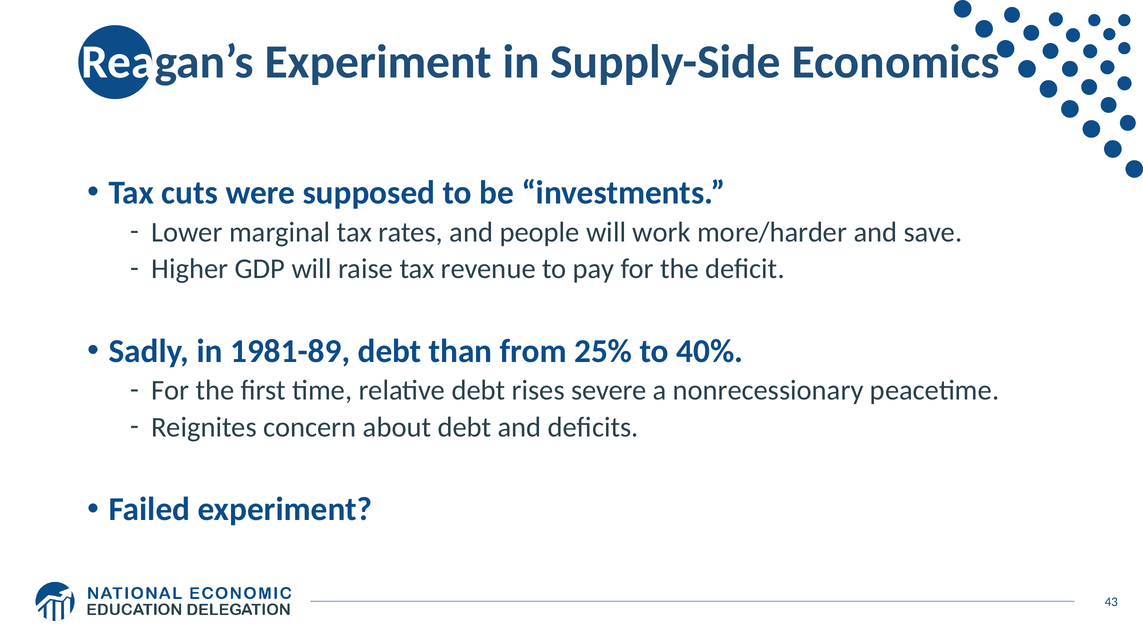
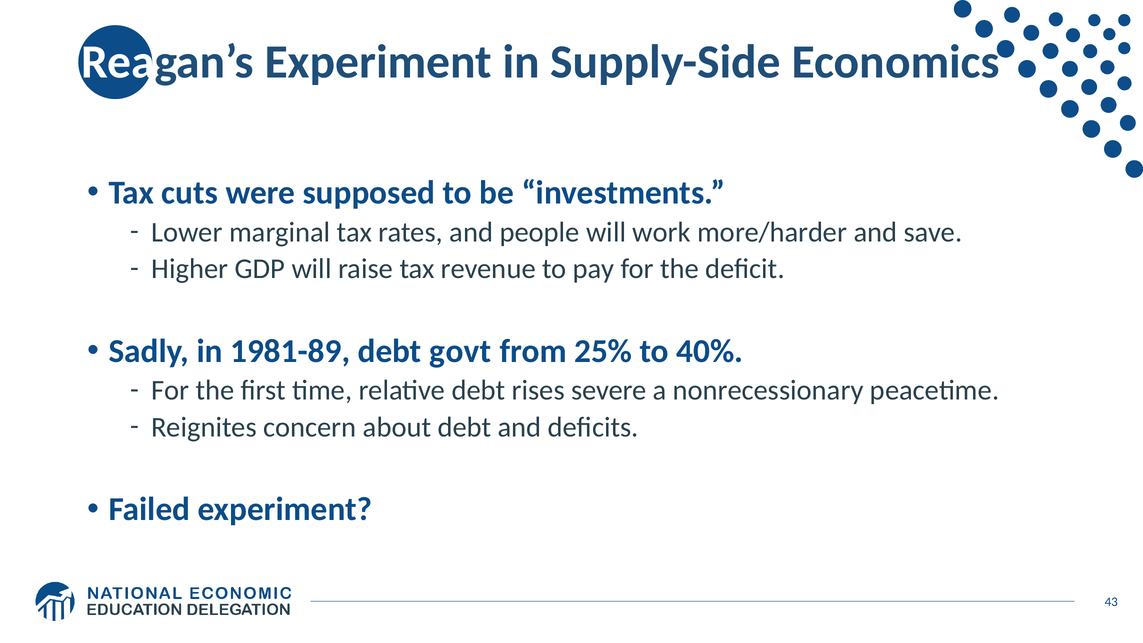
than: than -> govt (460, 351)
